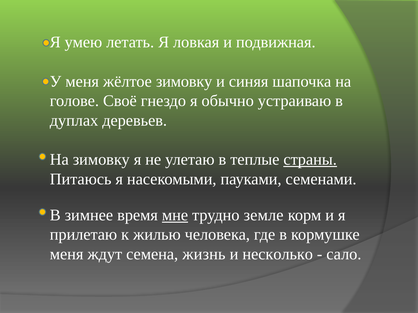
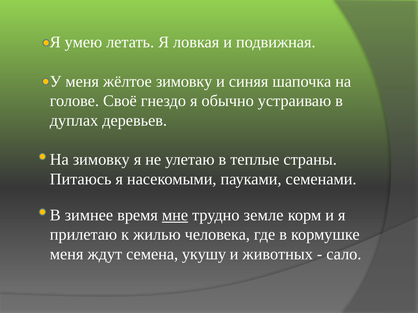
страны underline: present -> none (310, 160)
жизнь: жизнь -> укушу (204, 254)
несколько: несколько -> животных (278, 254)
